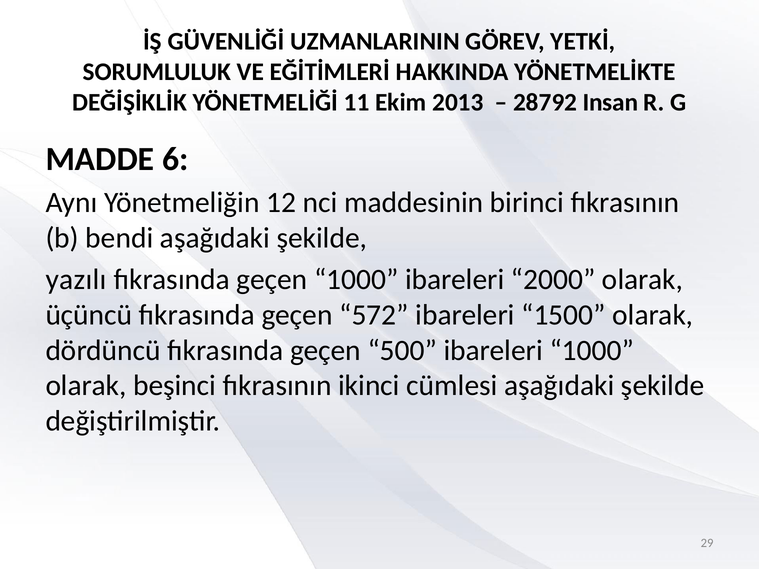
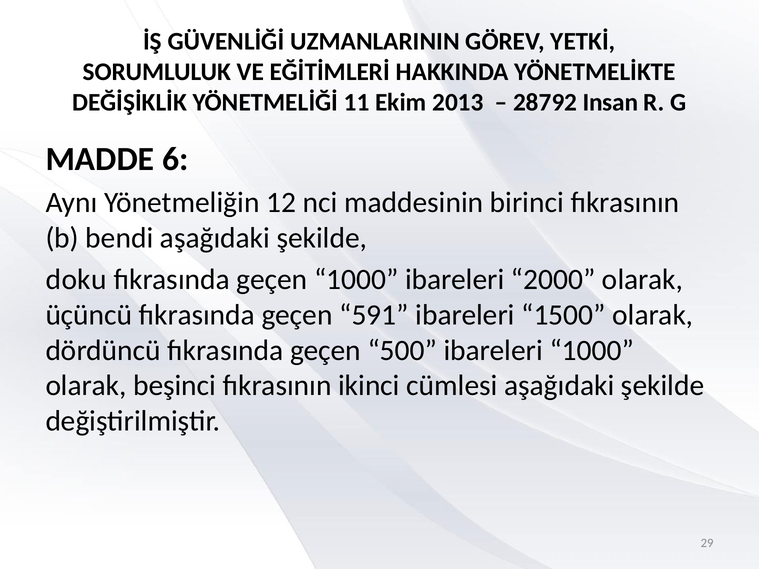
yazılı: yazılı -> doku (76, 280)
572: 572 -> 591 (374, 315)
